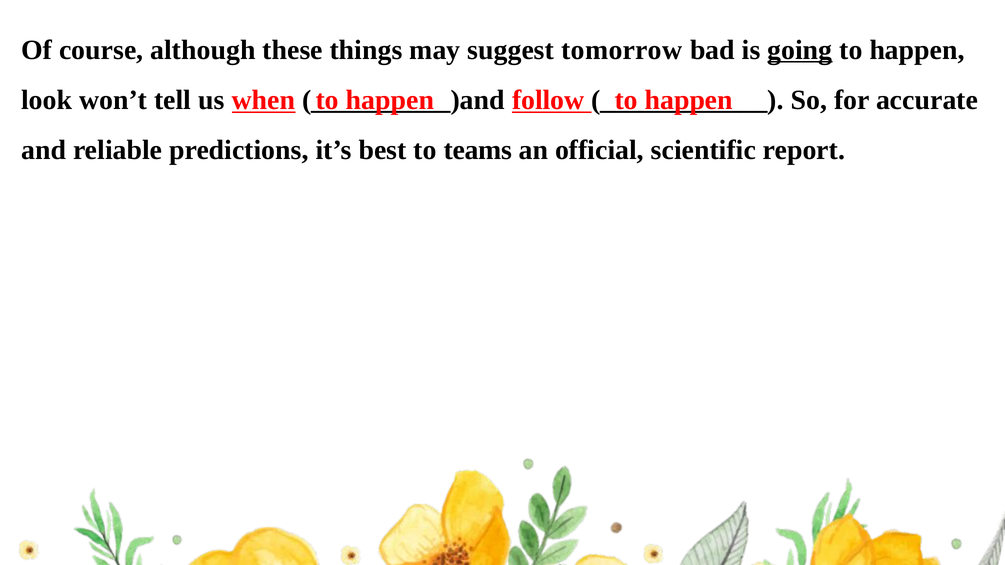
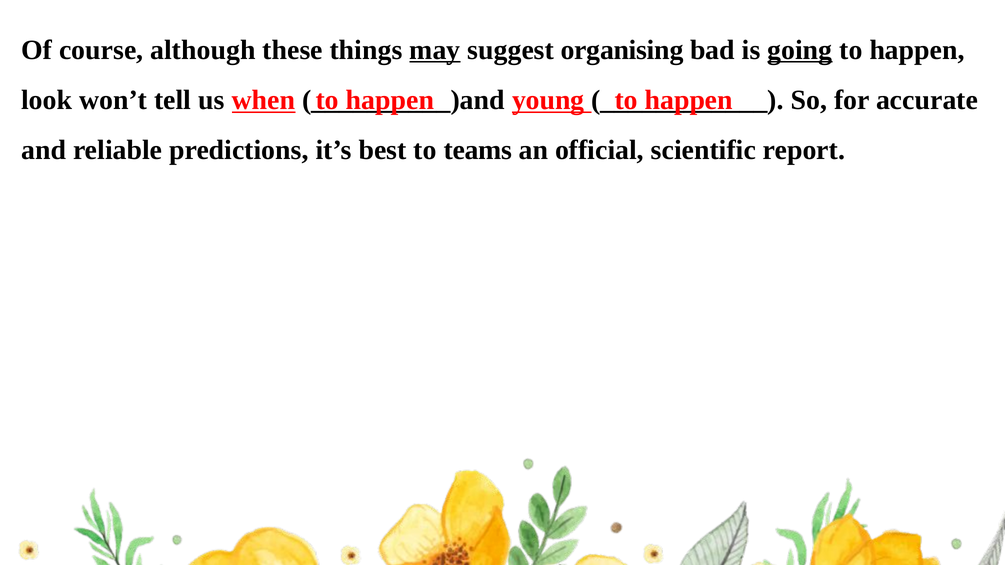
may underline: none -> present (435, 50)
tomorrow: tomorrow -> organising (622, 50)
follow: follow -> young (548, 100)
